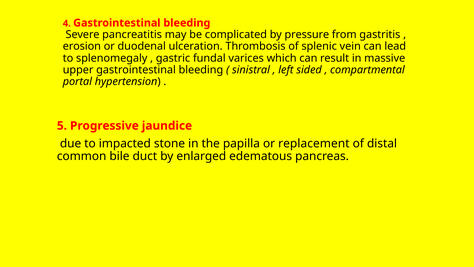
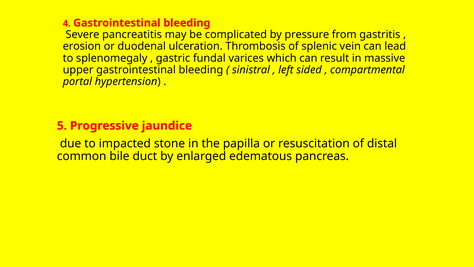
replacement: replacement -> resuscitation (314, 143)
